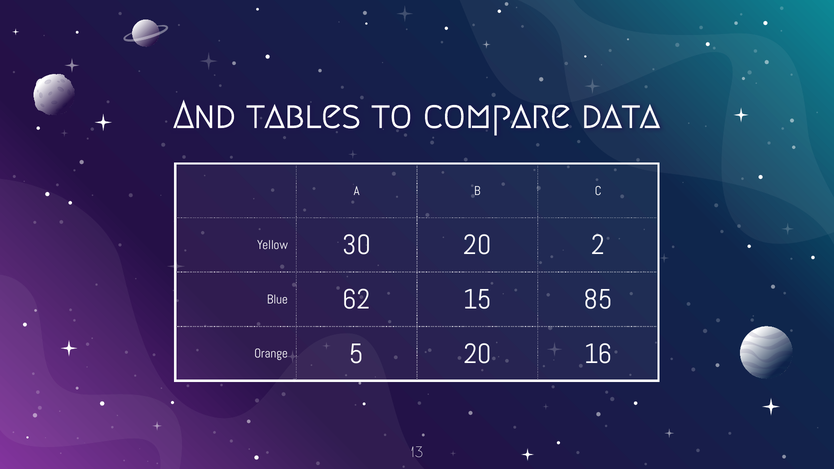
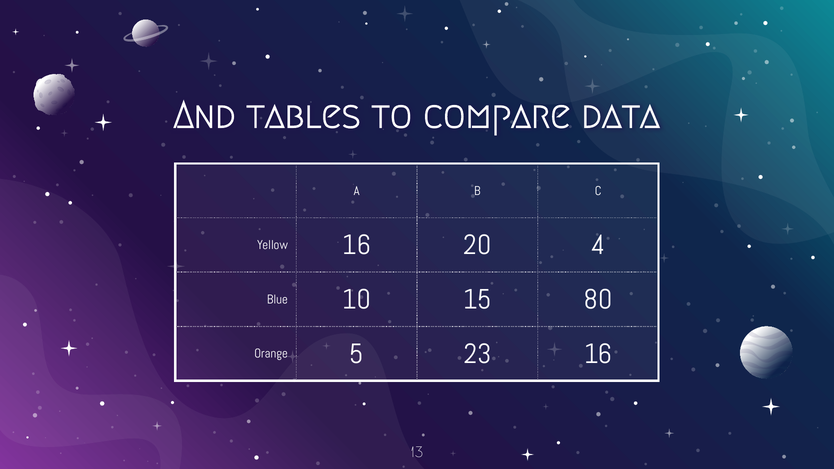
Yellow 30: 30 -> 16 (357, 245)
2: 2 -> 4 (598, 245)
62: 62 -> 10 (357, 300)
85: 85 -> 80 (598, 300)
5 20: 20 -> 23 (477, 354)
